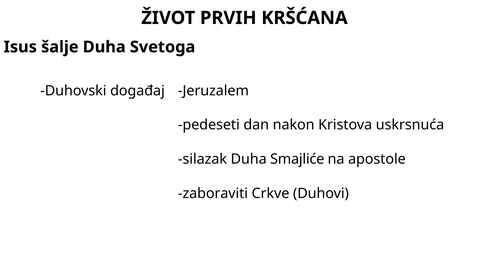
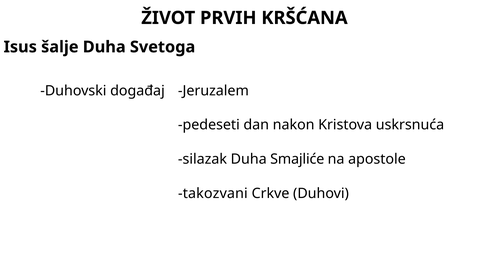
zaboraviti: zaboraviti -> takozvani (213, 193)
